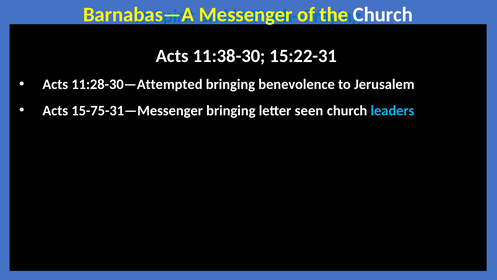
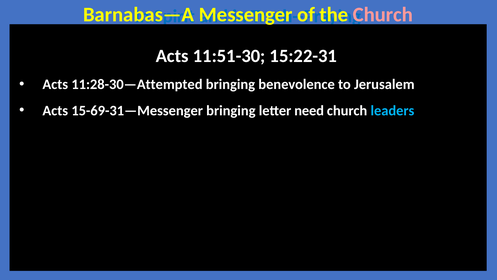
Church colour: white -> pink (383, 15)
11:38-30: 11:38-30 -> 11:51-30 (229, 56)
15-75-31—Messenger: 15-75-31—Messenger -> 15-69-31—Messenger (137, 110)
seen: seen -> need (309, 110)
